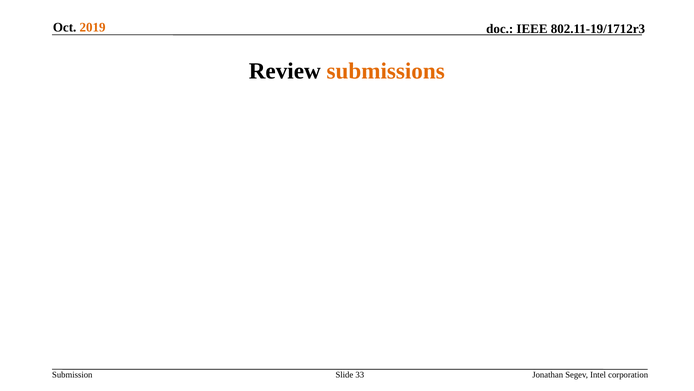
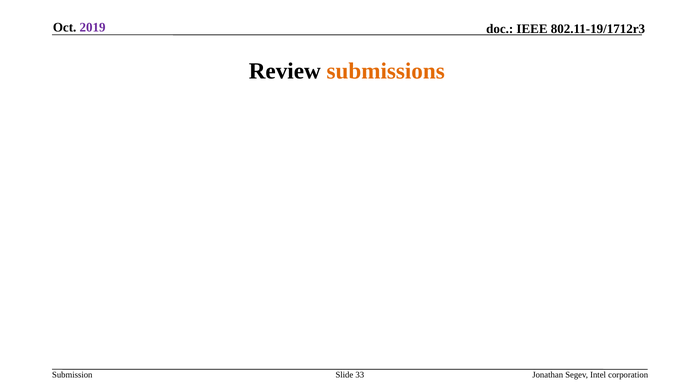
2019 colour: orange -> purple (93, 28)
